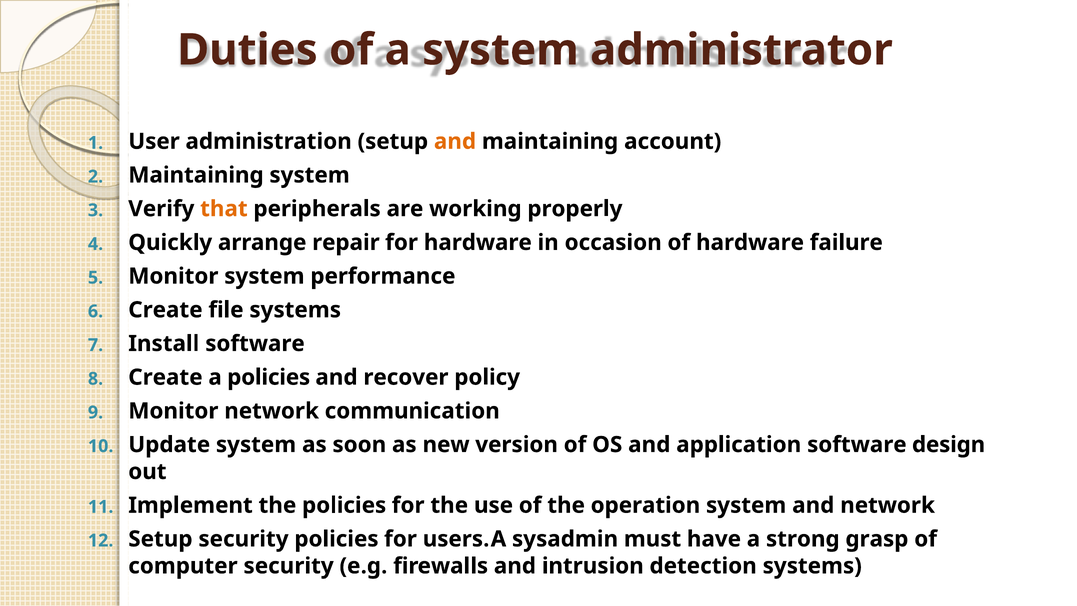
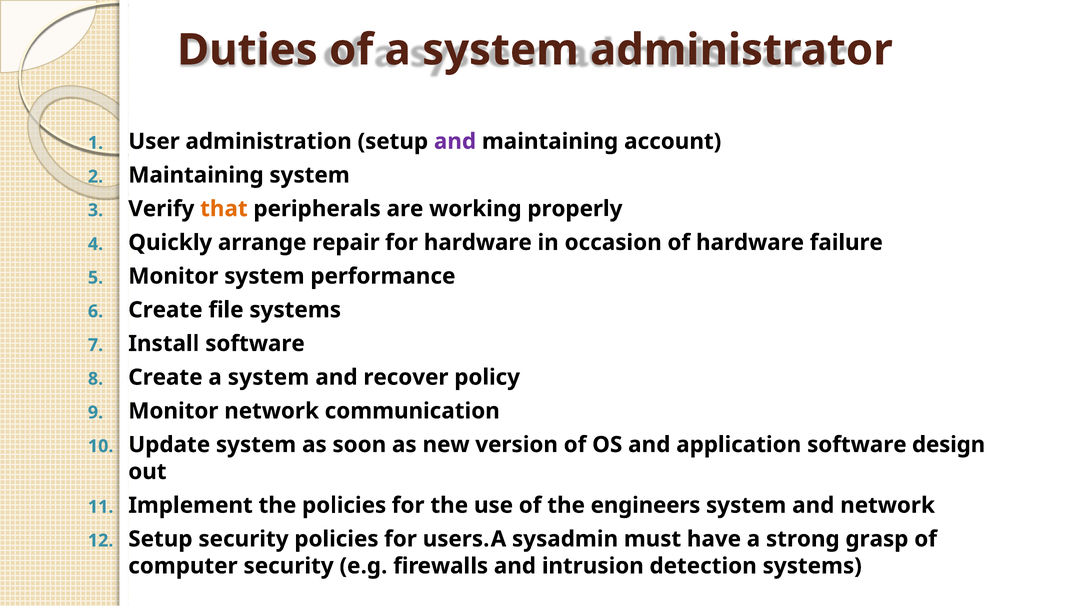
and colour: orange -> purple (455, 141)
Create a policies: policies -> system (268, 377)
operation: operation -> engineers (646, 505)
